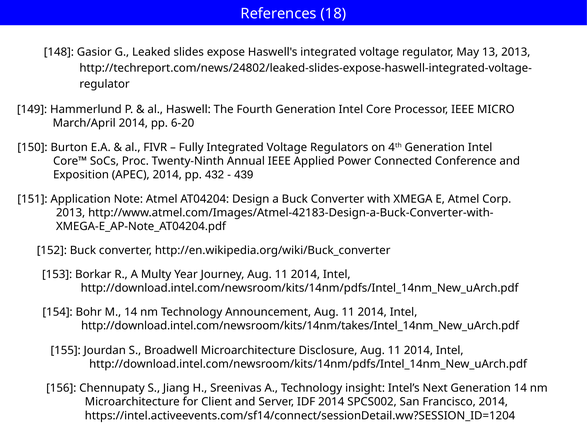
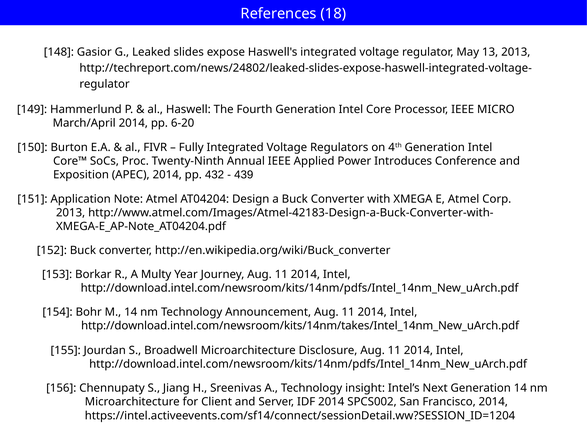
Connected: Connected -> Introduces (403, 161)
